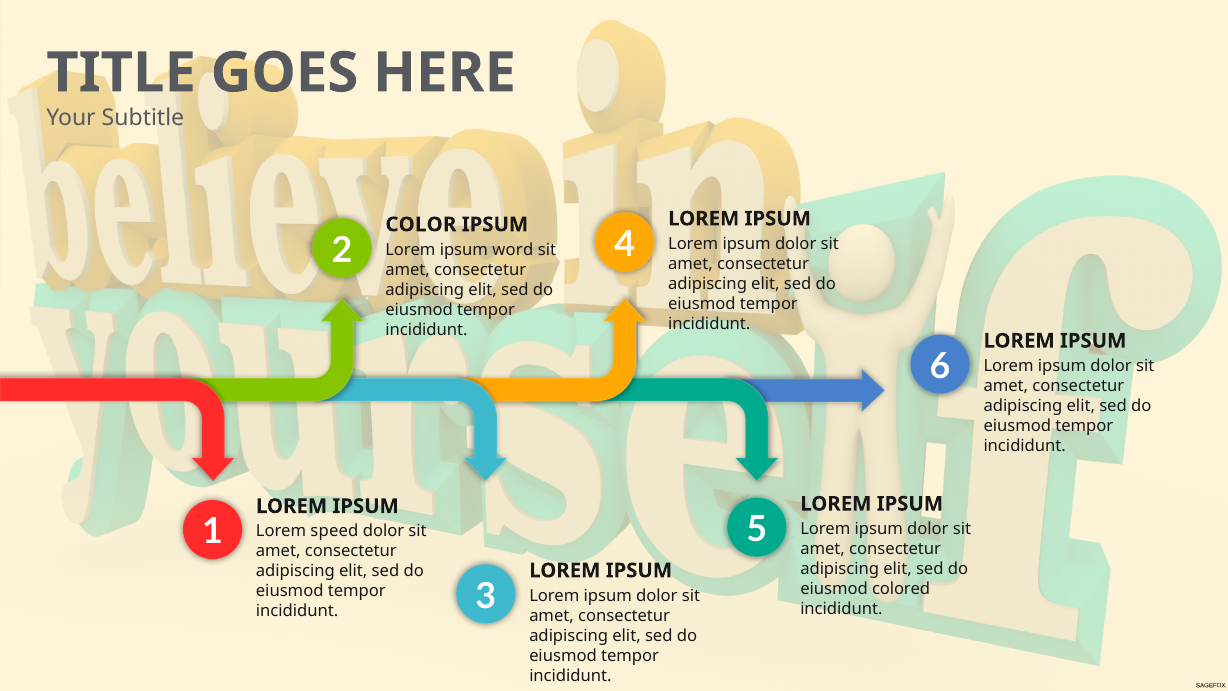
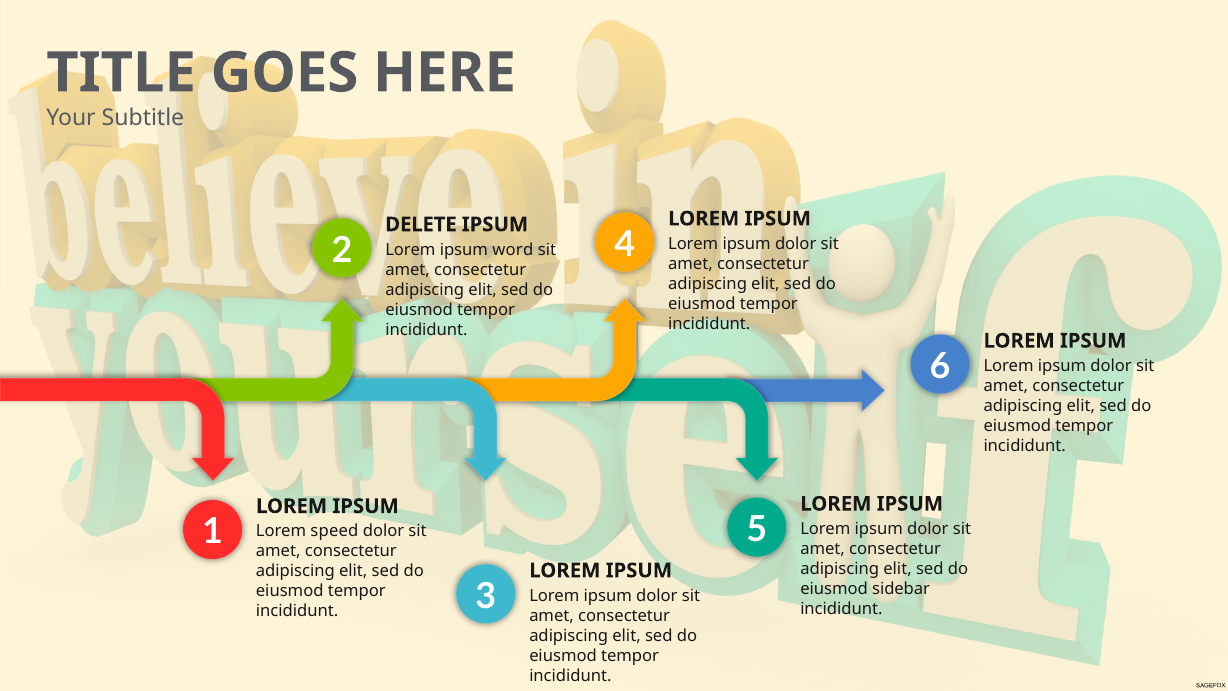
COLOR: COLOR -> DELETE (421, 224)
colored: colored -> sidebar (901, 589)
